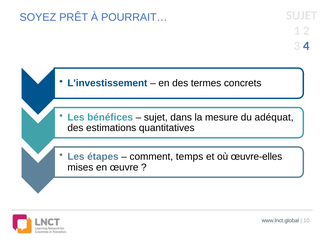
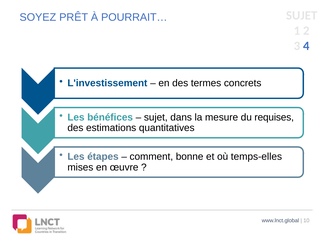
adéquat: adéquat -> requises (274, 117)
temps: temps -> bonne (190, 157)
œuvre-elles: œuvre-elles -> temps-elles (256, 157)
